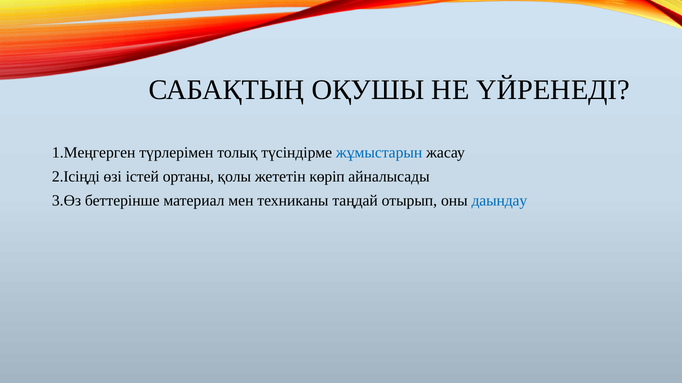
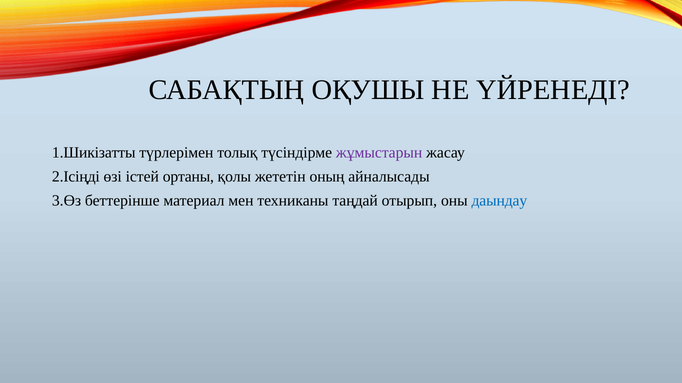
1.Меңгерген: 1.Меңгерген -> 1.Шикізатты (94, 153)
жұмыстарын colour: blue -> purple (379, 153)
көріп: көріп -> оның (327, 177)
